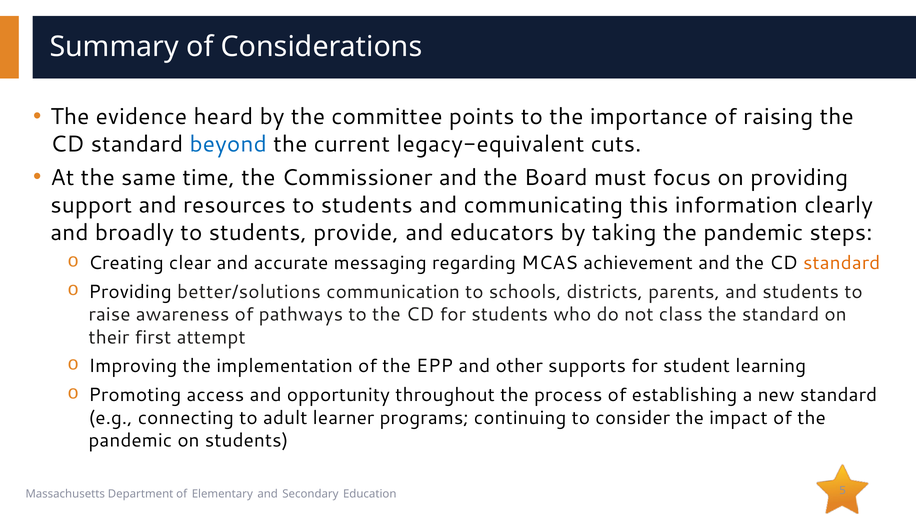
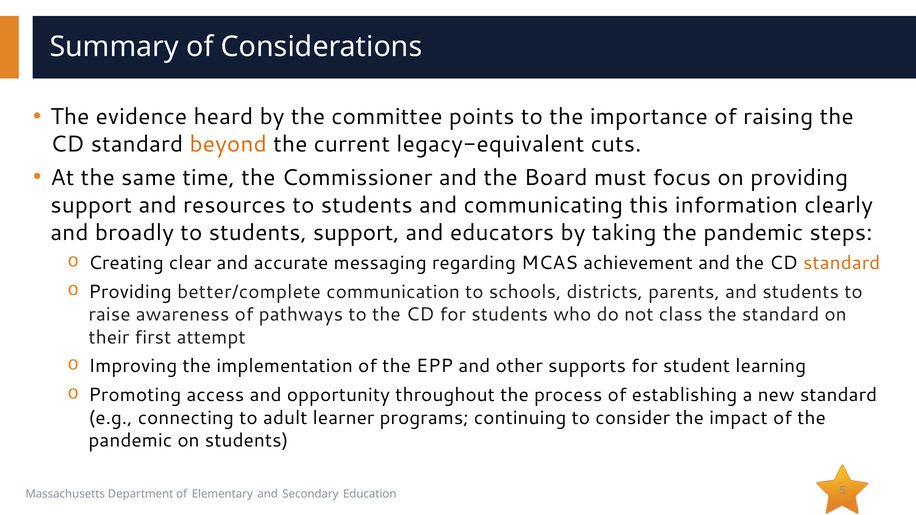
beyond colour: blue -> orange (228, 144)
students provide: provide -> support (356, 233)
better/solutions: better/solutions -> better/complete (249, 292)
